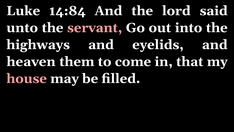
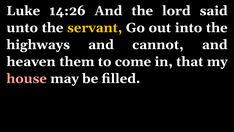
14:84: 14:84 -> 14:26 (67, 11)
servant colour: pink -> yellow (95, 28)
eyelids: eyelids -> cannot (158, 45)
